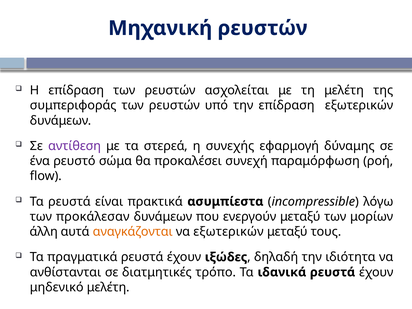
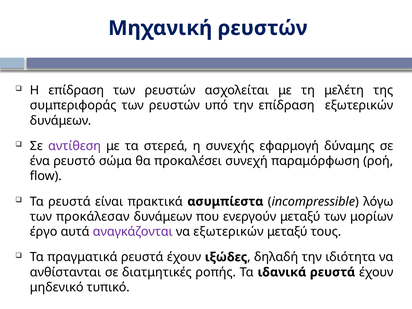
άλλη: άλλη -> έργο (44, 232)
αναγκάζονται colour: orange -> purple (133, 232)
τρόπο: τρόπο -> ροπής (216, 272)
μηδενικό μελέτη: μελέτη -> τυπικό (108, 287)
